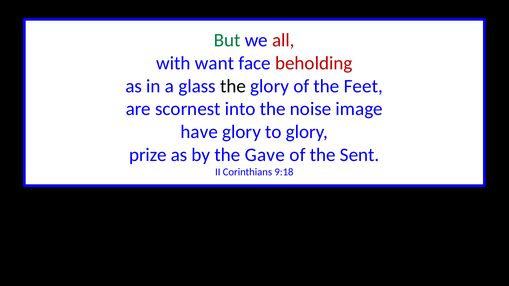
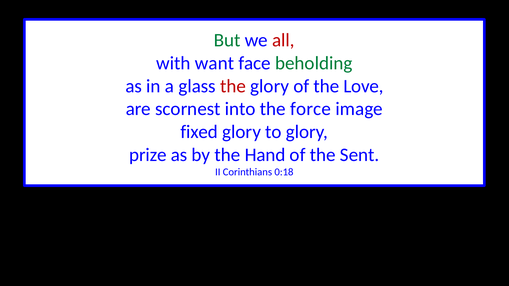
beholding colour: red -> green (314, 63)
the colour: black -> red (233, 86)
Feet: Feet -> Love (363, 86)
noise: noise -> force (311, 109)
have: have -> fixed (199, 132)
Gave: Gave -> Hand (265, 155)
9:18: 9:18 -> 0:18 (284, 172)
